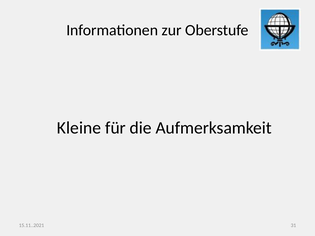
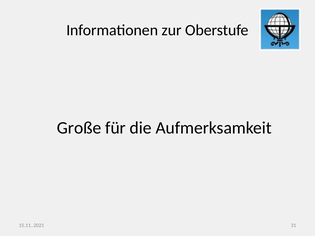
Kleine: Kleine -> Große (79, 128)
